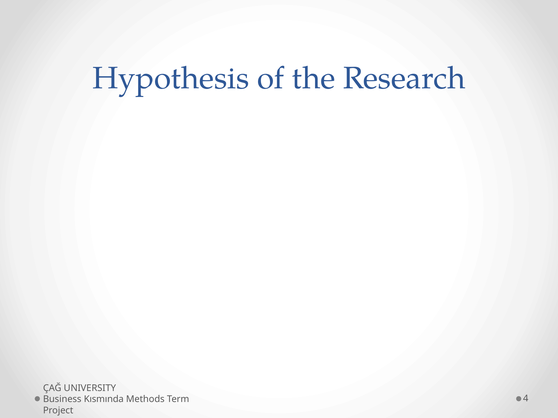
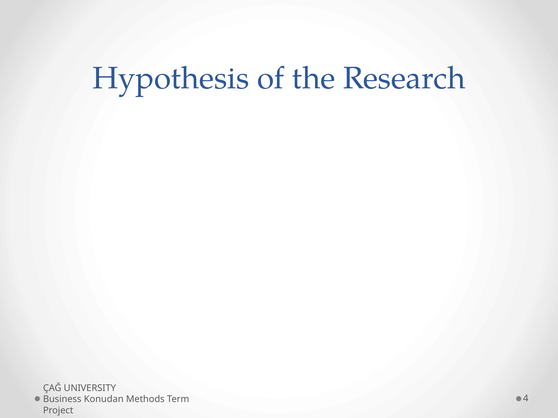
Kısmında: Kısmında -> Konudan (104, 400)
